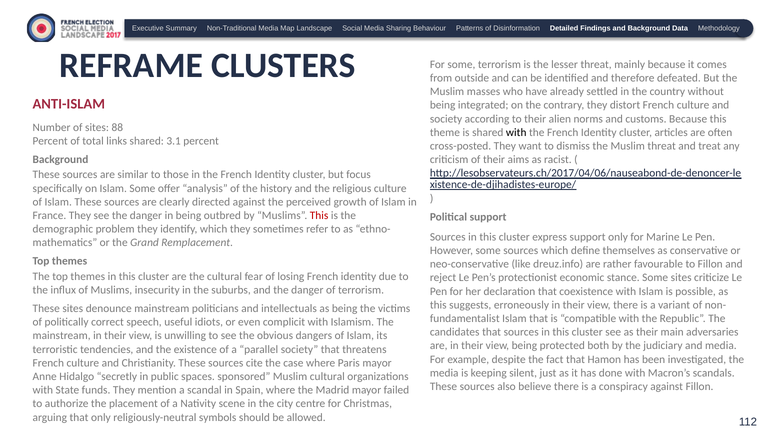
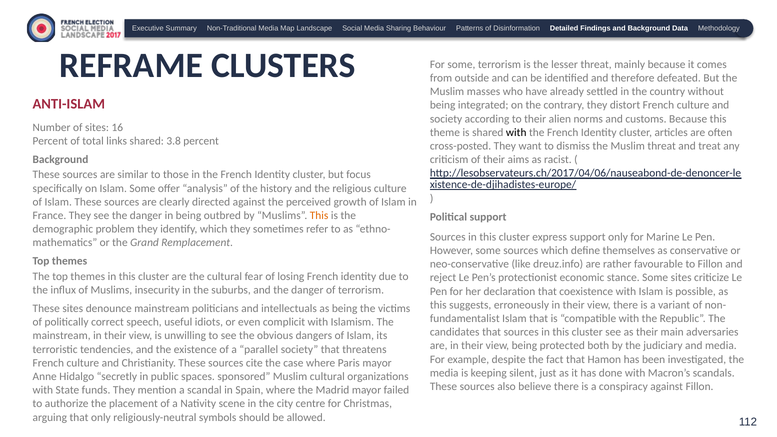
88: 88 -> 16 (117, 127)
3.1: 3.1 -> 3.8 (174, 141)
This colour: red -> orange (319, 216)
